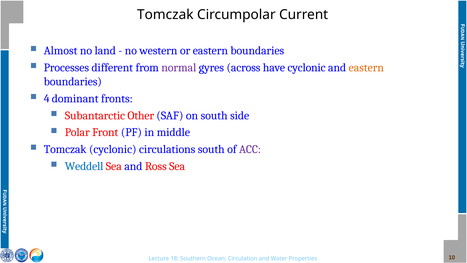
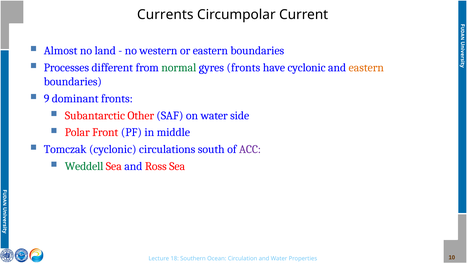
Tomczak: Tomczak -> Currents (165, 15)
normal colour: purple -> green (179, 67)
gyres across: across -> fronts (243, 67)
4: 4 -> 9 (47, 98)
on south: south -> water (214, 115)
Weddell colour: blue -> green (84, 166)
